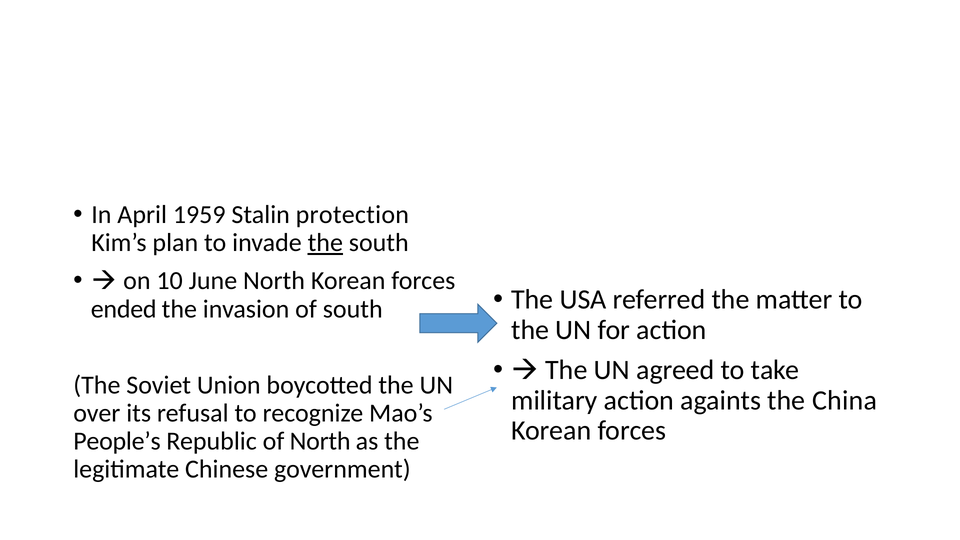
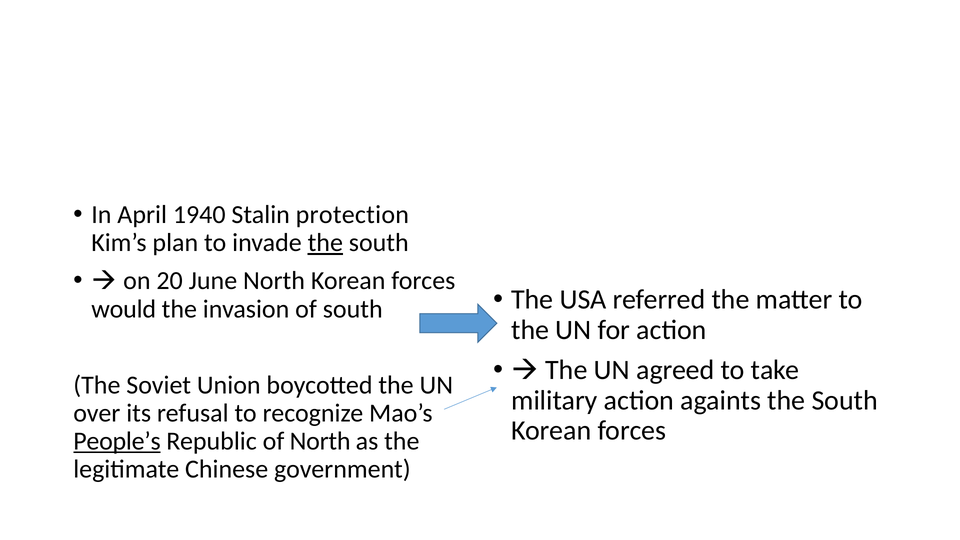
1959: 1959 -> 1940 (199, 215)
10: 10 -> 20 (170, 281)
ended: ended -> would (124, 309)
againts the China: China -> South (845, 400)
People’s underline: none -> present (117, 441)
